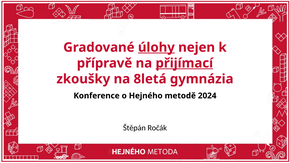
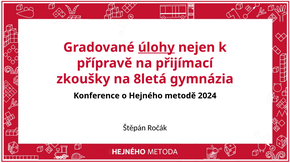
přijímací underline: present -> none (184, 63)
